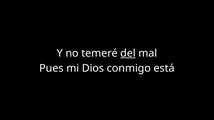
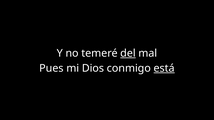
está underline: none -> present (164, 68)
